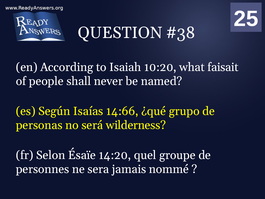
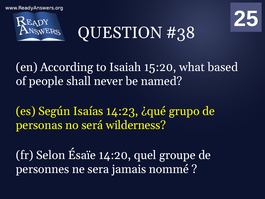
10:20: 10:20 -> 15:20 (160, 67)
faisait: faisait -> based (223, 67)
14:66: 14:66 -> 14:23 (122, 111)
